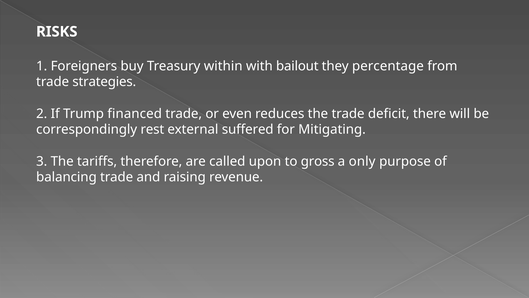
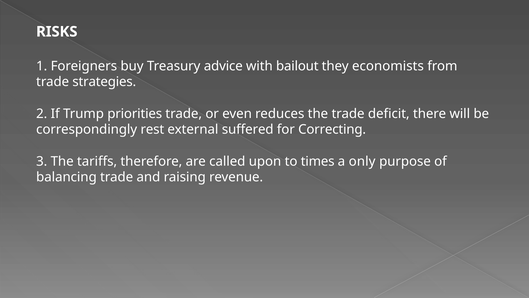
within: within -> advice (223, 66)
percentage: percentage -> economists (388, 66)
financed: financed -> priorities (135, 114)
Mitigating: Mitigating -> Correcting (332, 129)
gross: gross -> times (318, 161)
